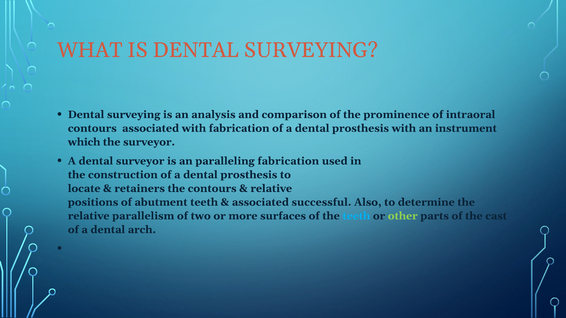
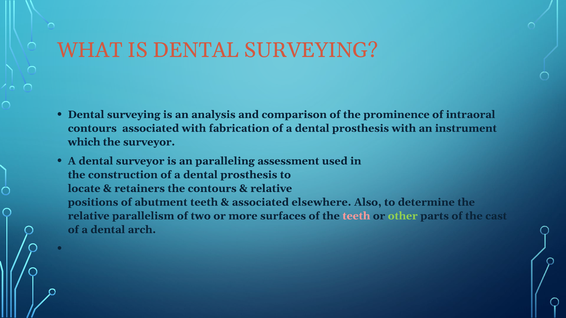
paralleling fabrication: fabrication -> assessment (288, 161)
successful: successful -> elsewhere (321, 202)
teeth colour: light blue -> pink (356, 216)
